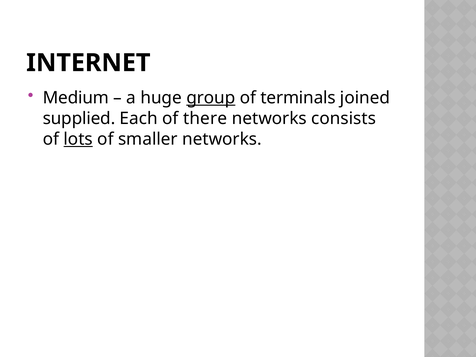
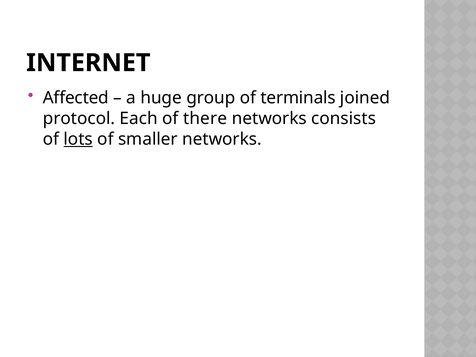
Medium: Medium -> Affected (76, 98)
group underline: present -> none (211, 98)
supplied: supplied -> protocol (79, 118)
